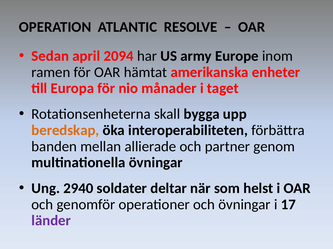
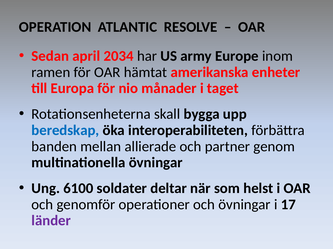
2094: 2094 -> 2034 (119, 56)
beredskap colour: orange -> blue (65, 131)
2940: 2940 -> 6100 (78, 189)
